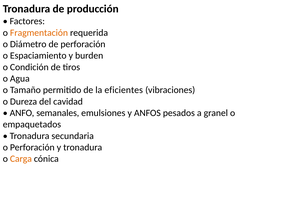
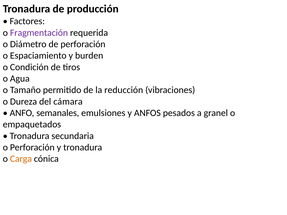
Fragmentación colour: orange -> purple (39, 33)
eficientes: eficientes -> reducción (124, 90)
cavidad: cavidad -> cámara (68, 102)
